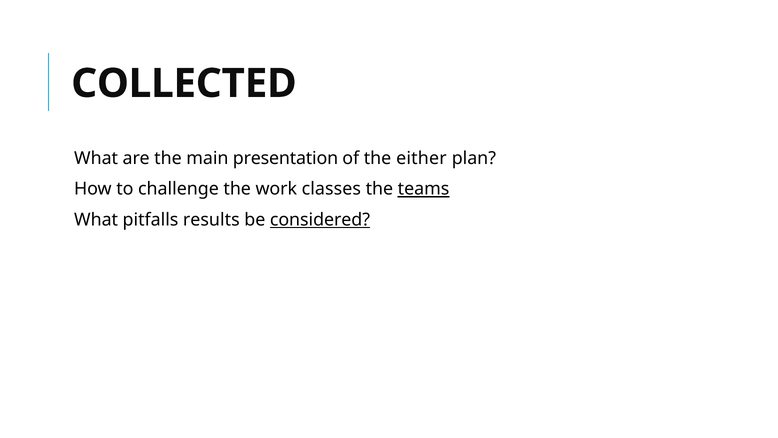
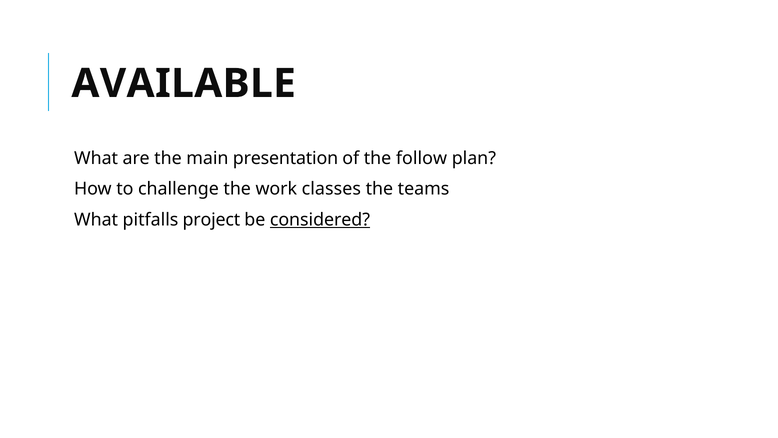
COLLECTED: COLLECTED -> AVAILABLE (184, 83)
either: either -> follow (421, 158)
teams underline: present -> none (424, 189)
results: results -> project (211, 219)
